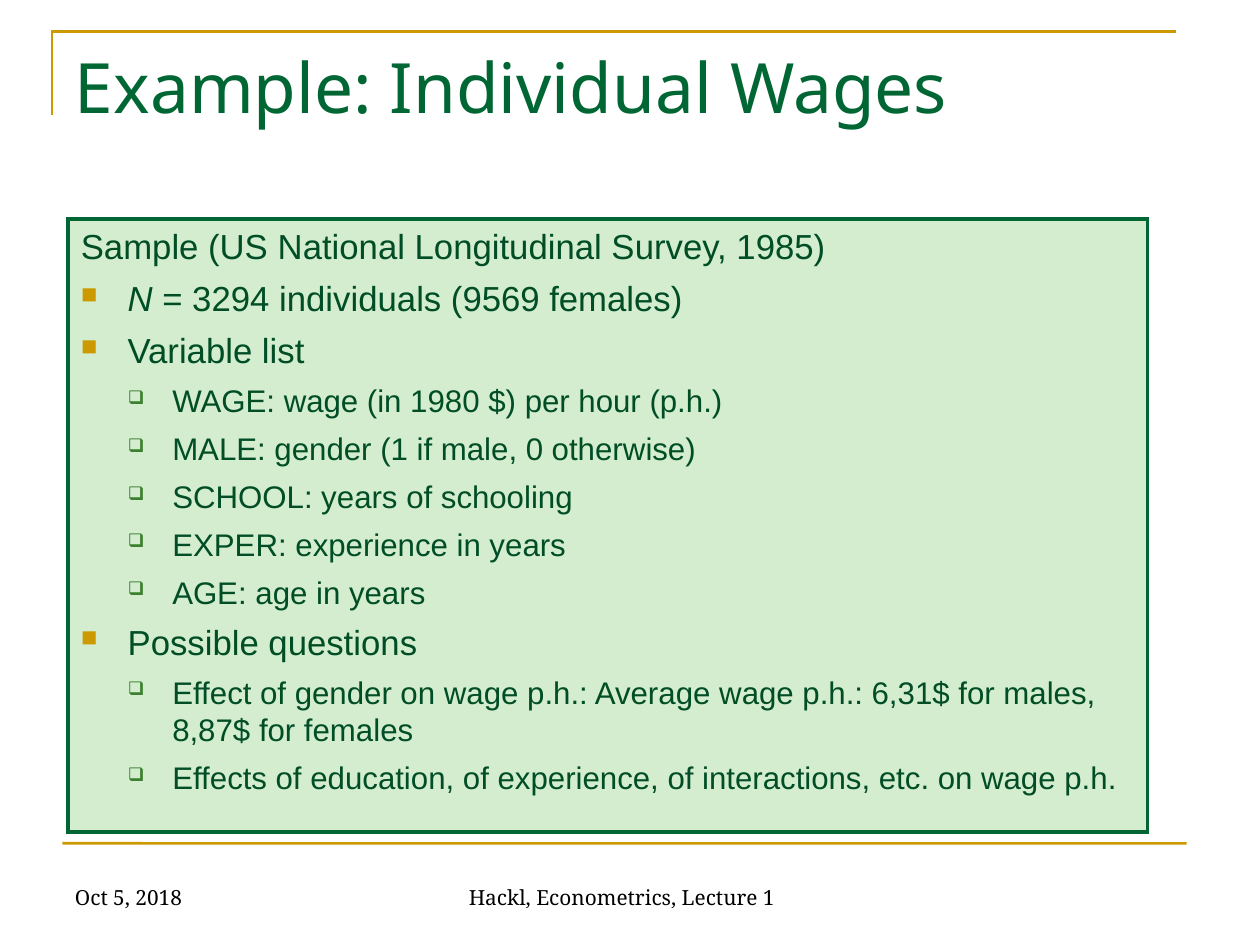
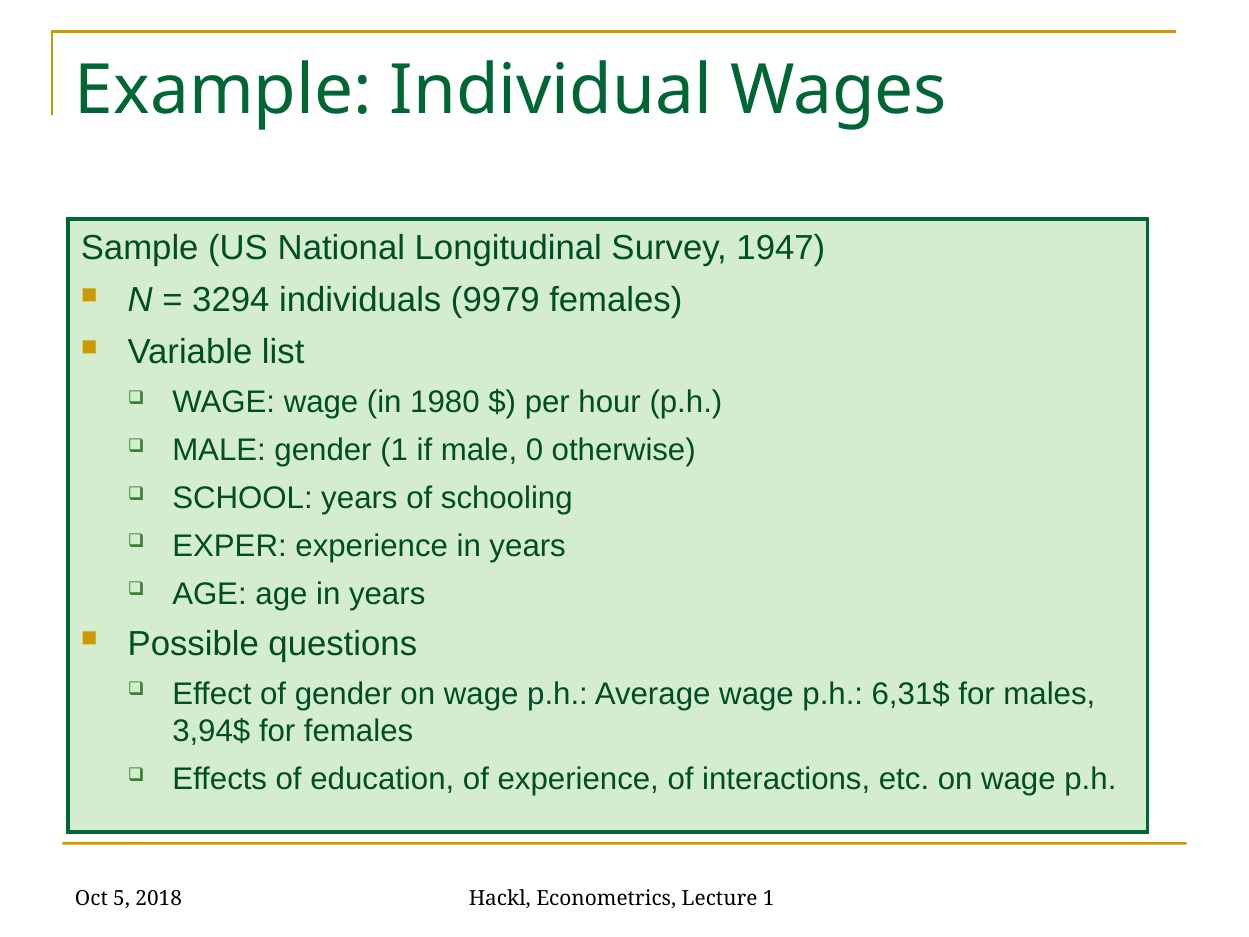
1985: 1985 -> 1947 (781, 248)
9569: 9569 -> 9979 (495, 300)
8,87$: 8,87$ -> 3,94$ (211, 731)
